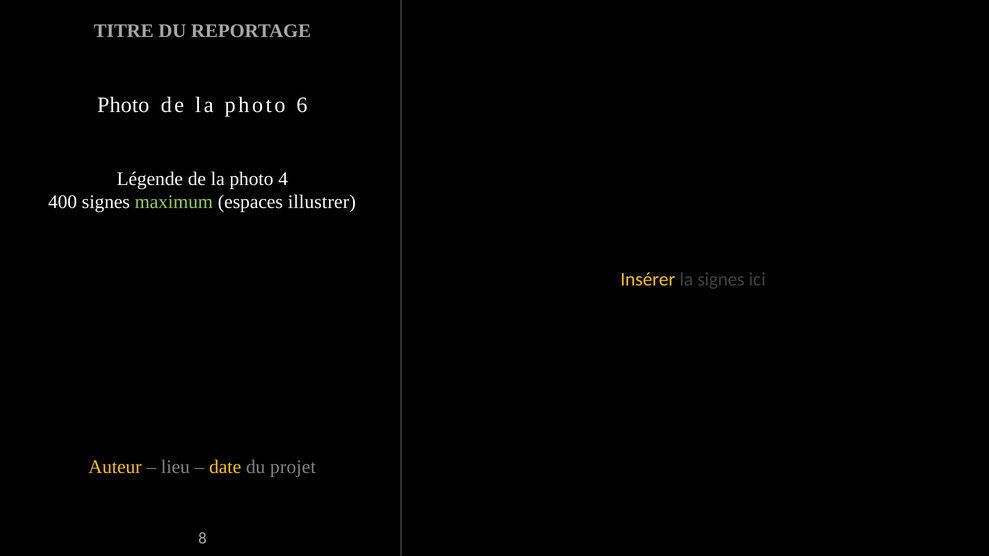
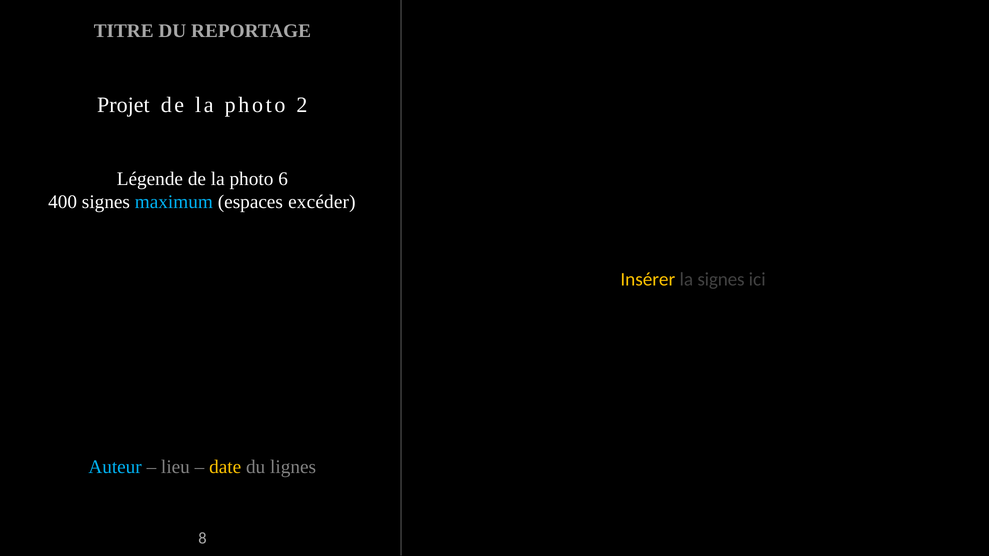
Photo: Photo -> Projet (123, 105)
6: 6 -> 2 (302, 105)
4: 4 -> 6 (283, 179)
maximum colour: light green -> light blue (174, 202)
illustrer: illustrer -> excéder (322, 202)
Auteur colour: yellow -> light blue (115, 467)
projet: projet -> lignes (293, 467)
